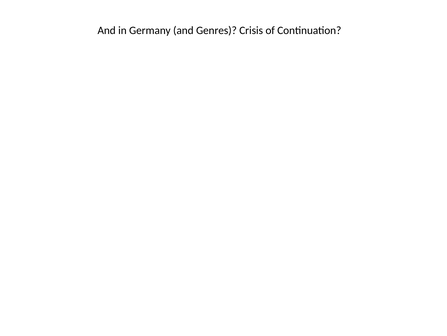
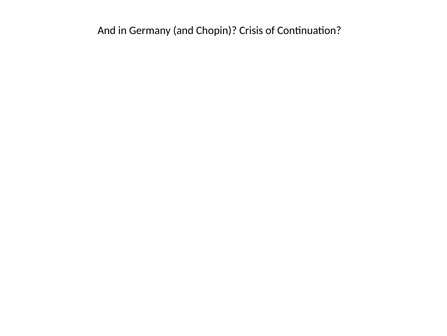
Genres: Genres -> Chopin (216, 31)
